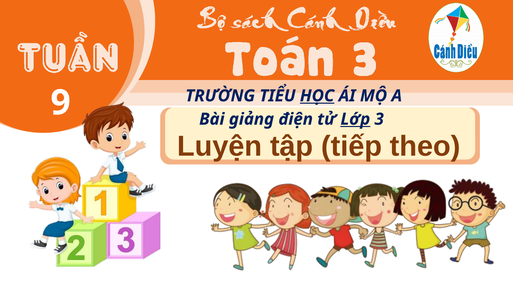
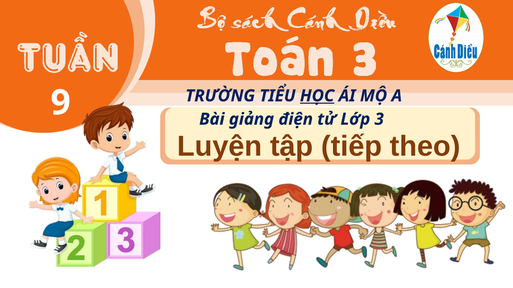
Lớp underline: present -> none (355, 119)
